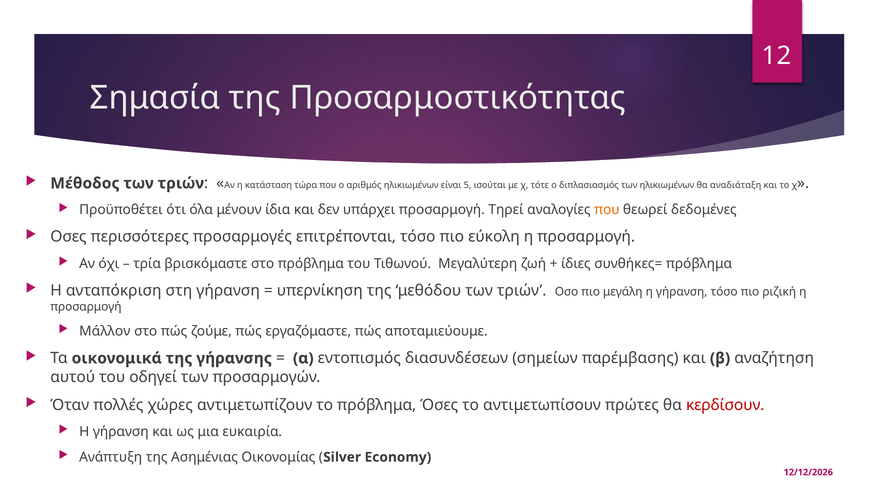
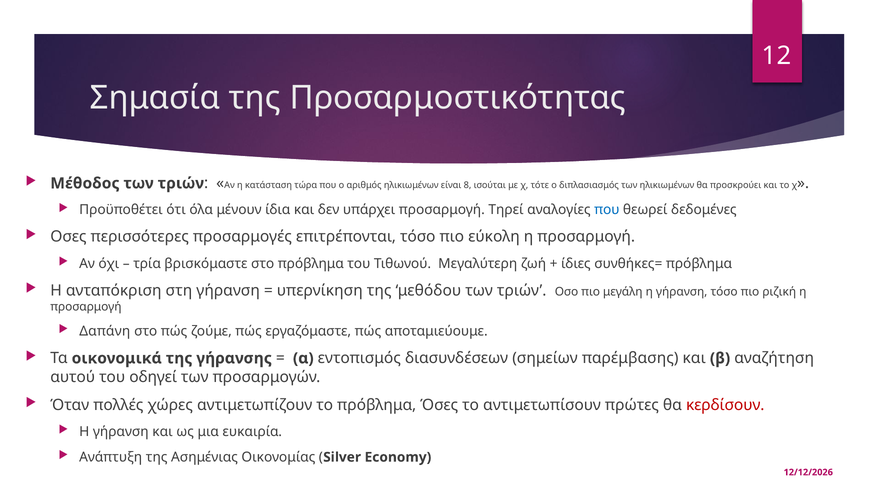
5: 5 -> 8 (468, 185)
αναδιάταξη: αναδιάταξη -> προσκρούει (736, 185)
που colour: orange -> blue (607, 210)
Μάλλον: Μάλλον -> Δαπάνη (105, 331)
